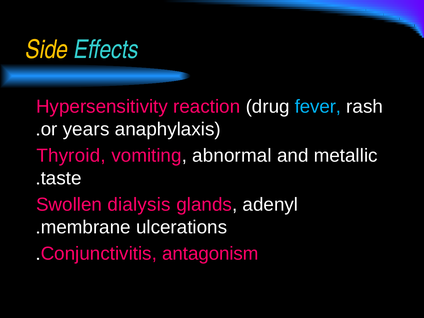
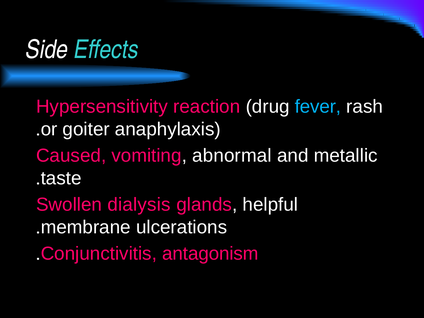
Side colour: yellow -> white (47, 50)
years: years -> goiter (86, 129)
Thyroid: Thyroid -> Caused (71, 156)
adenyl: adenyl -> helpful (270, 205)
